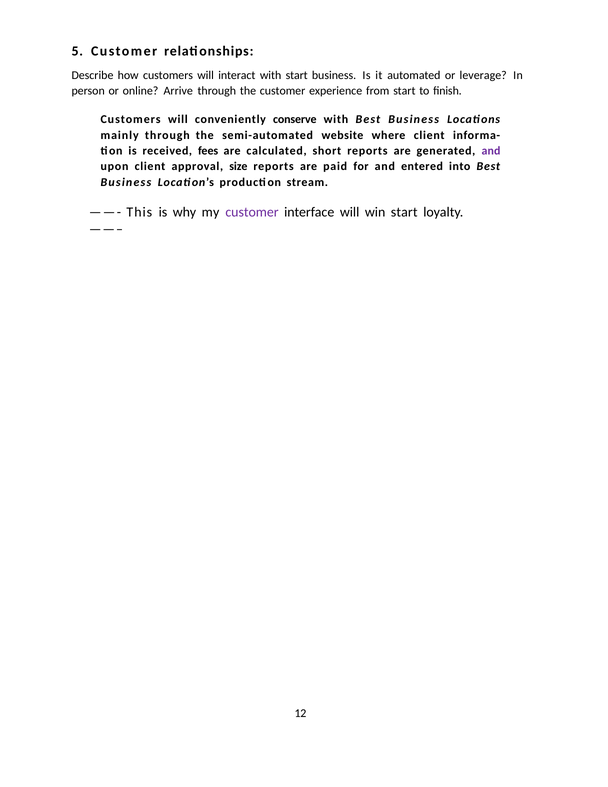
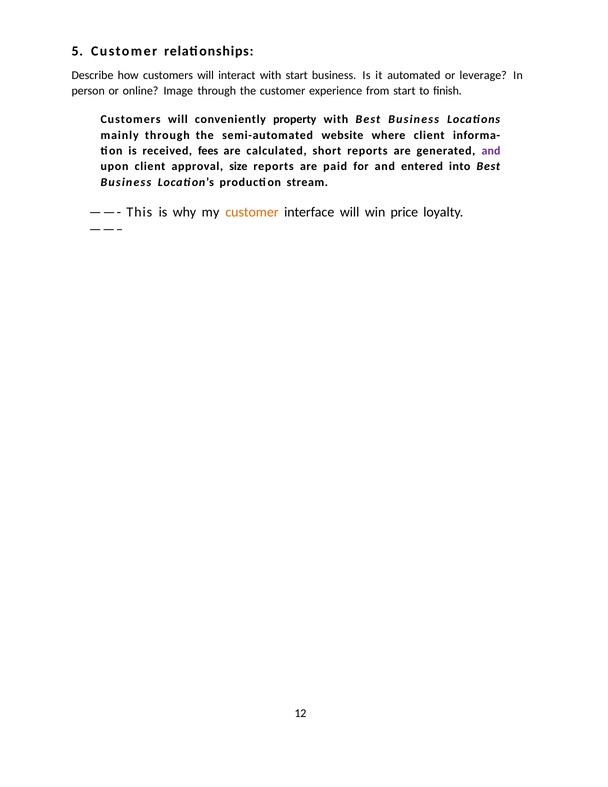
Arrive: Arrive -> Image (178, 91)
conserve: conserve -> property (295, 119)
customer colour: purple -> orange (252, 212)
win start: start -> price (404, 212)
